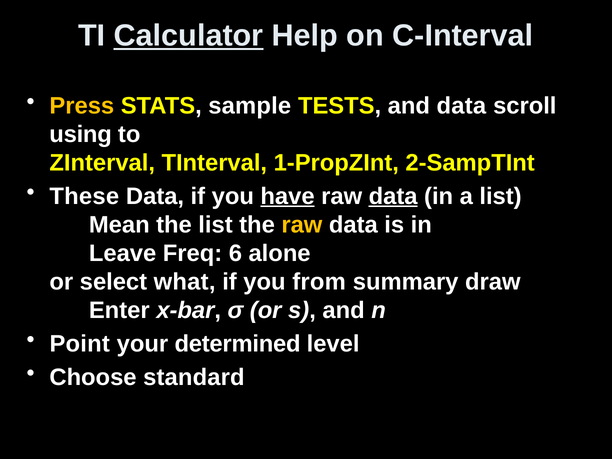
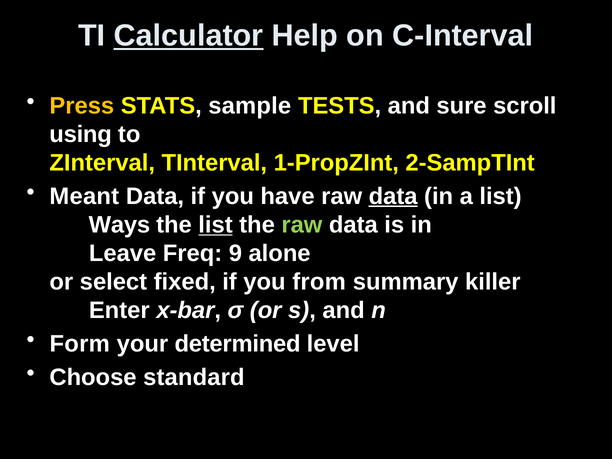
and data: data -> sure (462, 106)
These: These -> Meant (84, 196)
have underline: present -> none (288, 196)
Mean: Mean -> Ways (119, 225)
list underline: none -> present (216, 225)
raw colour: yellow -> light green (302, 225)
6: 6 -> 9 (235, 253)
what: what -> fixed (185, 282)
draw: draw -> killer (493, 282)
Point: Point -> Form (80, 344)
